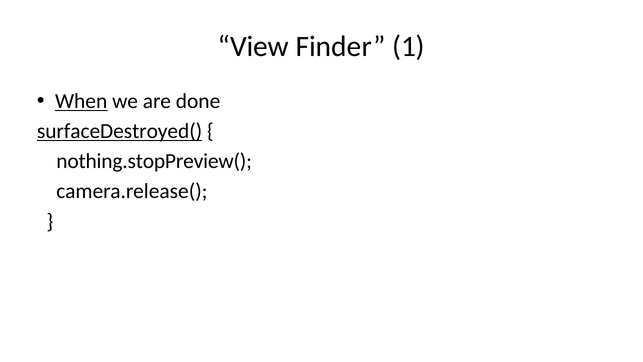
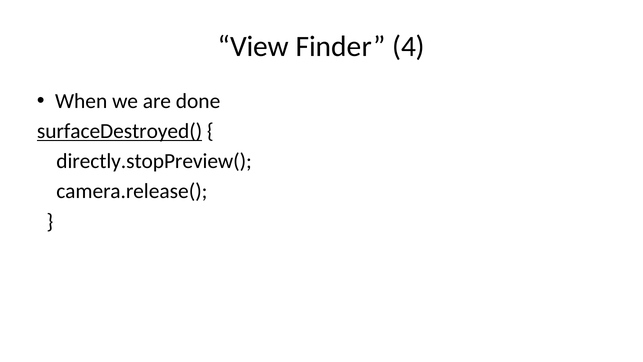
1: 1 -> 4 (409, 47)
When underline: present -> none (81, 101)
nothing.stopPreview(: nothing.stopPreview( -> directly.stopPreview( (154, 161)
